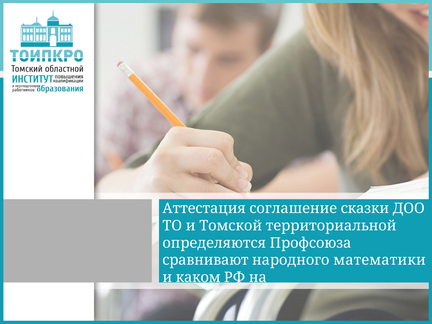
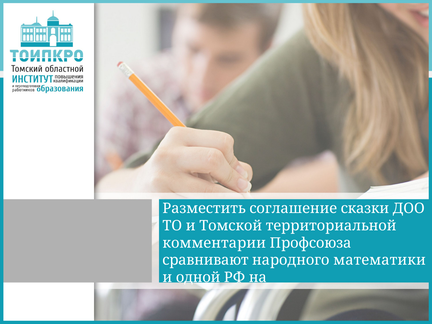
Аттестация: Аттестация -> Разместить (204, 208)
определяются: определяются -> комментарии (214, 243)
каком: каком -> одной (198, 277)
